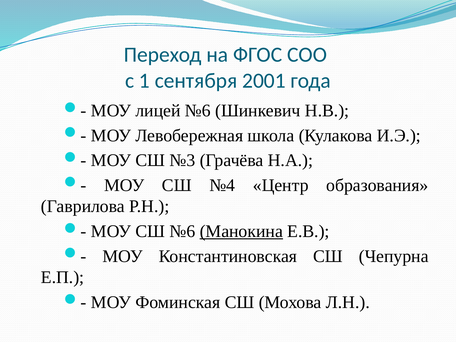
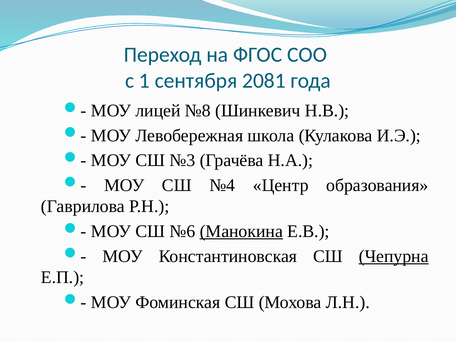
2001: 2001 -> 2081 (264, 81)
лицей №6: №6 -> №8 (198, 111)
Чепурна underline: none -> present (394, 256)
